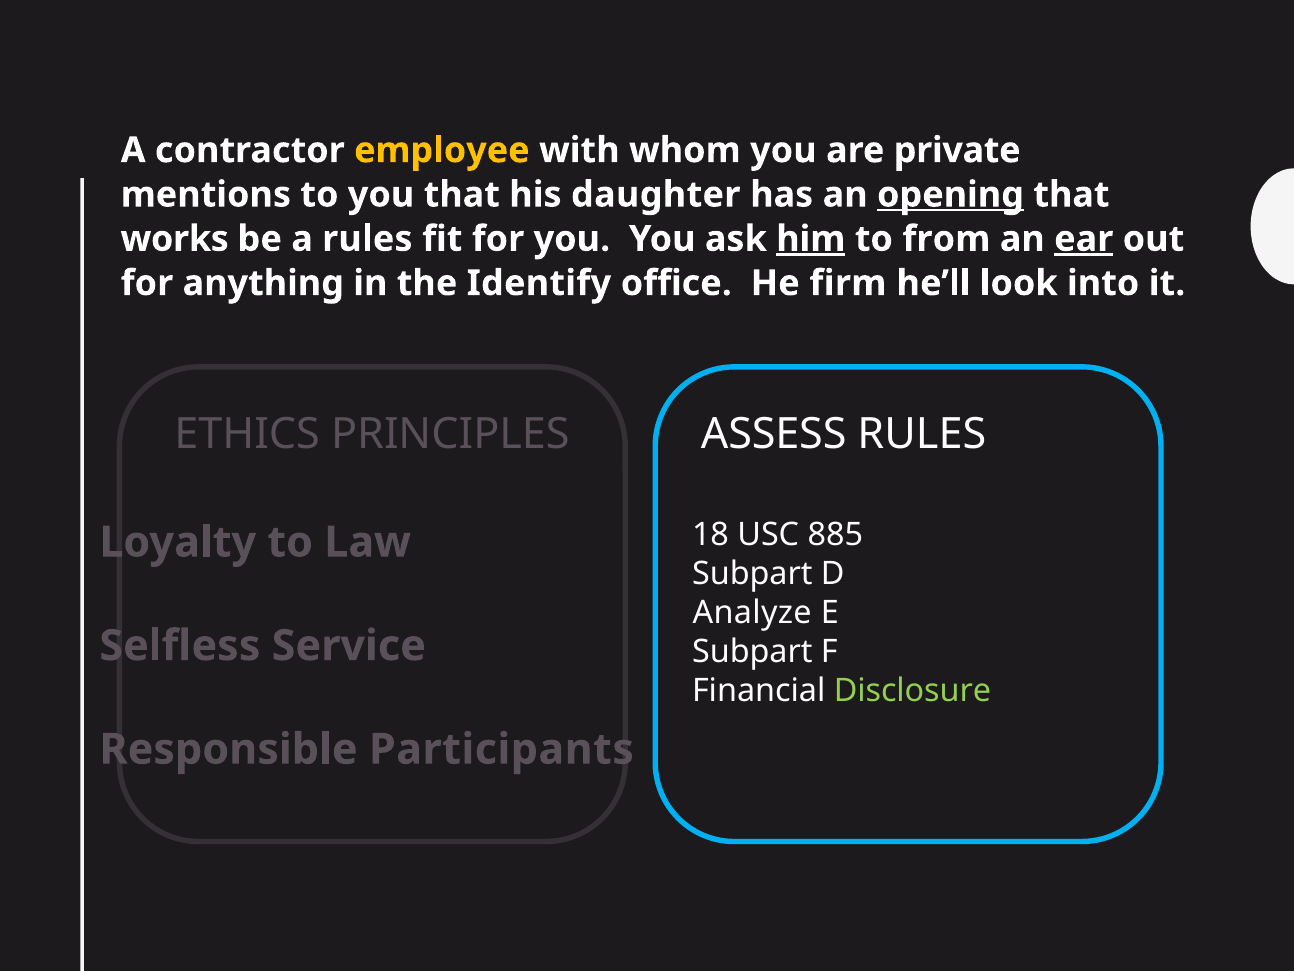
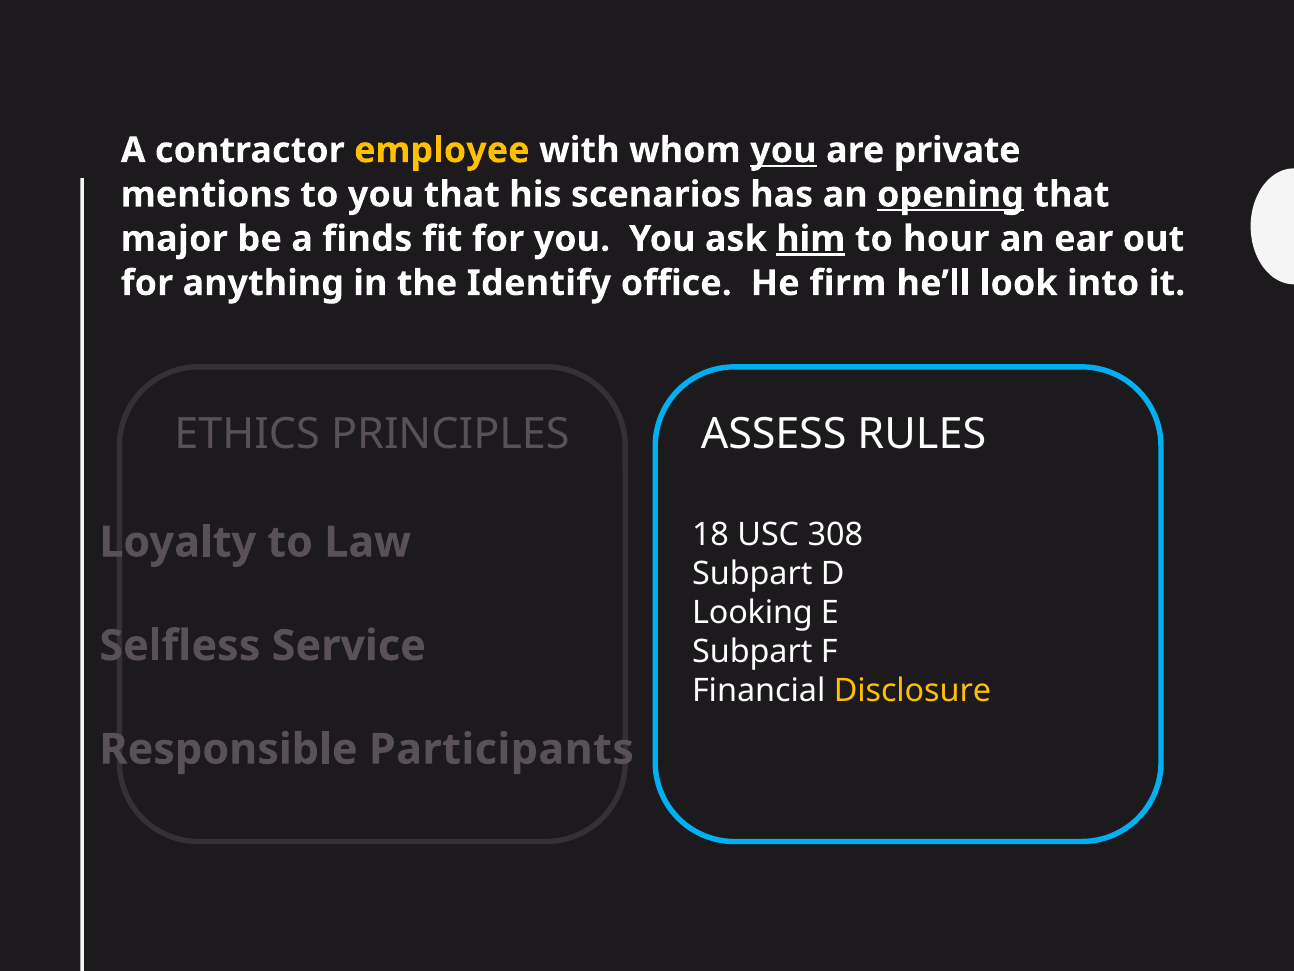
you underline: none -> present (783, 150)
daughter: daughter -> scenarios (656, 195)
works: works -> major (174, 239)
a rules: rules -> finds (367, 239)
from: from -> hour (946, 239)
ear underline: present -> none (1084, 239)
885: 885 -> 308 (835, 535)
Analyze: Analyze -> Looking (752, 612)
Disclosure colour: light green -> yellow (912, 690)
